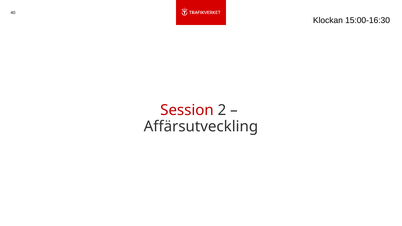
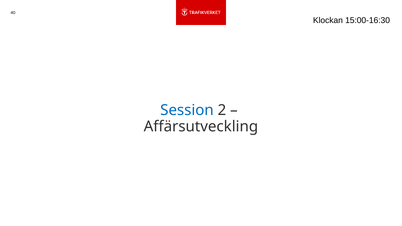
Session colour: red -> blue (187, 110)
